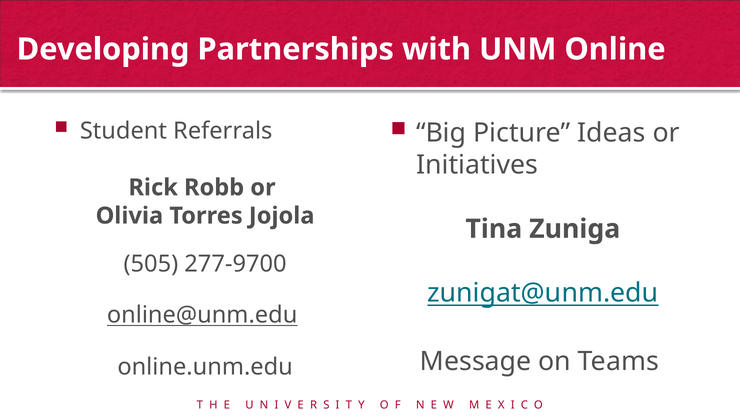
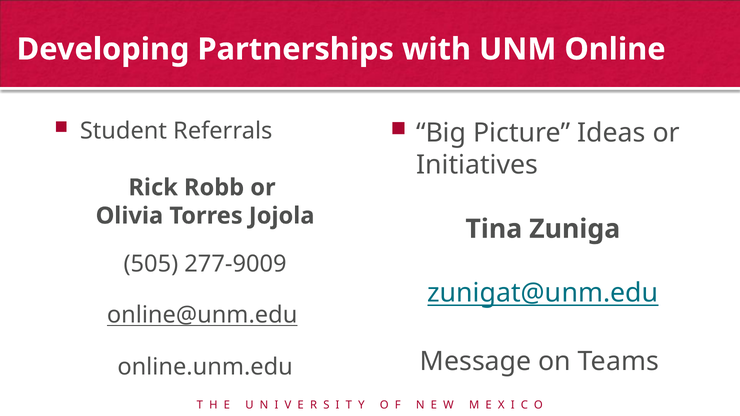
277-9700: 277-9700 -> 277-9009 (235, 264)
